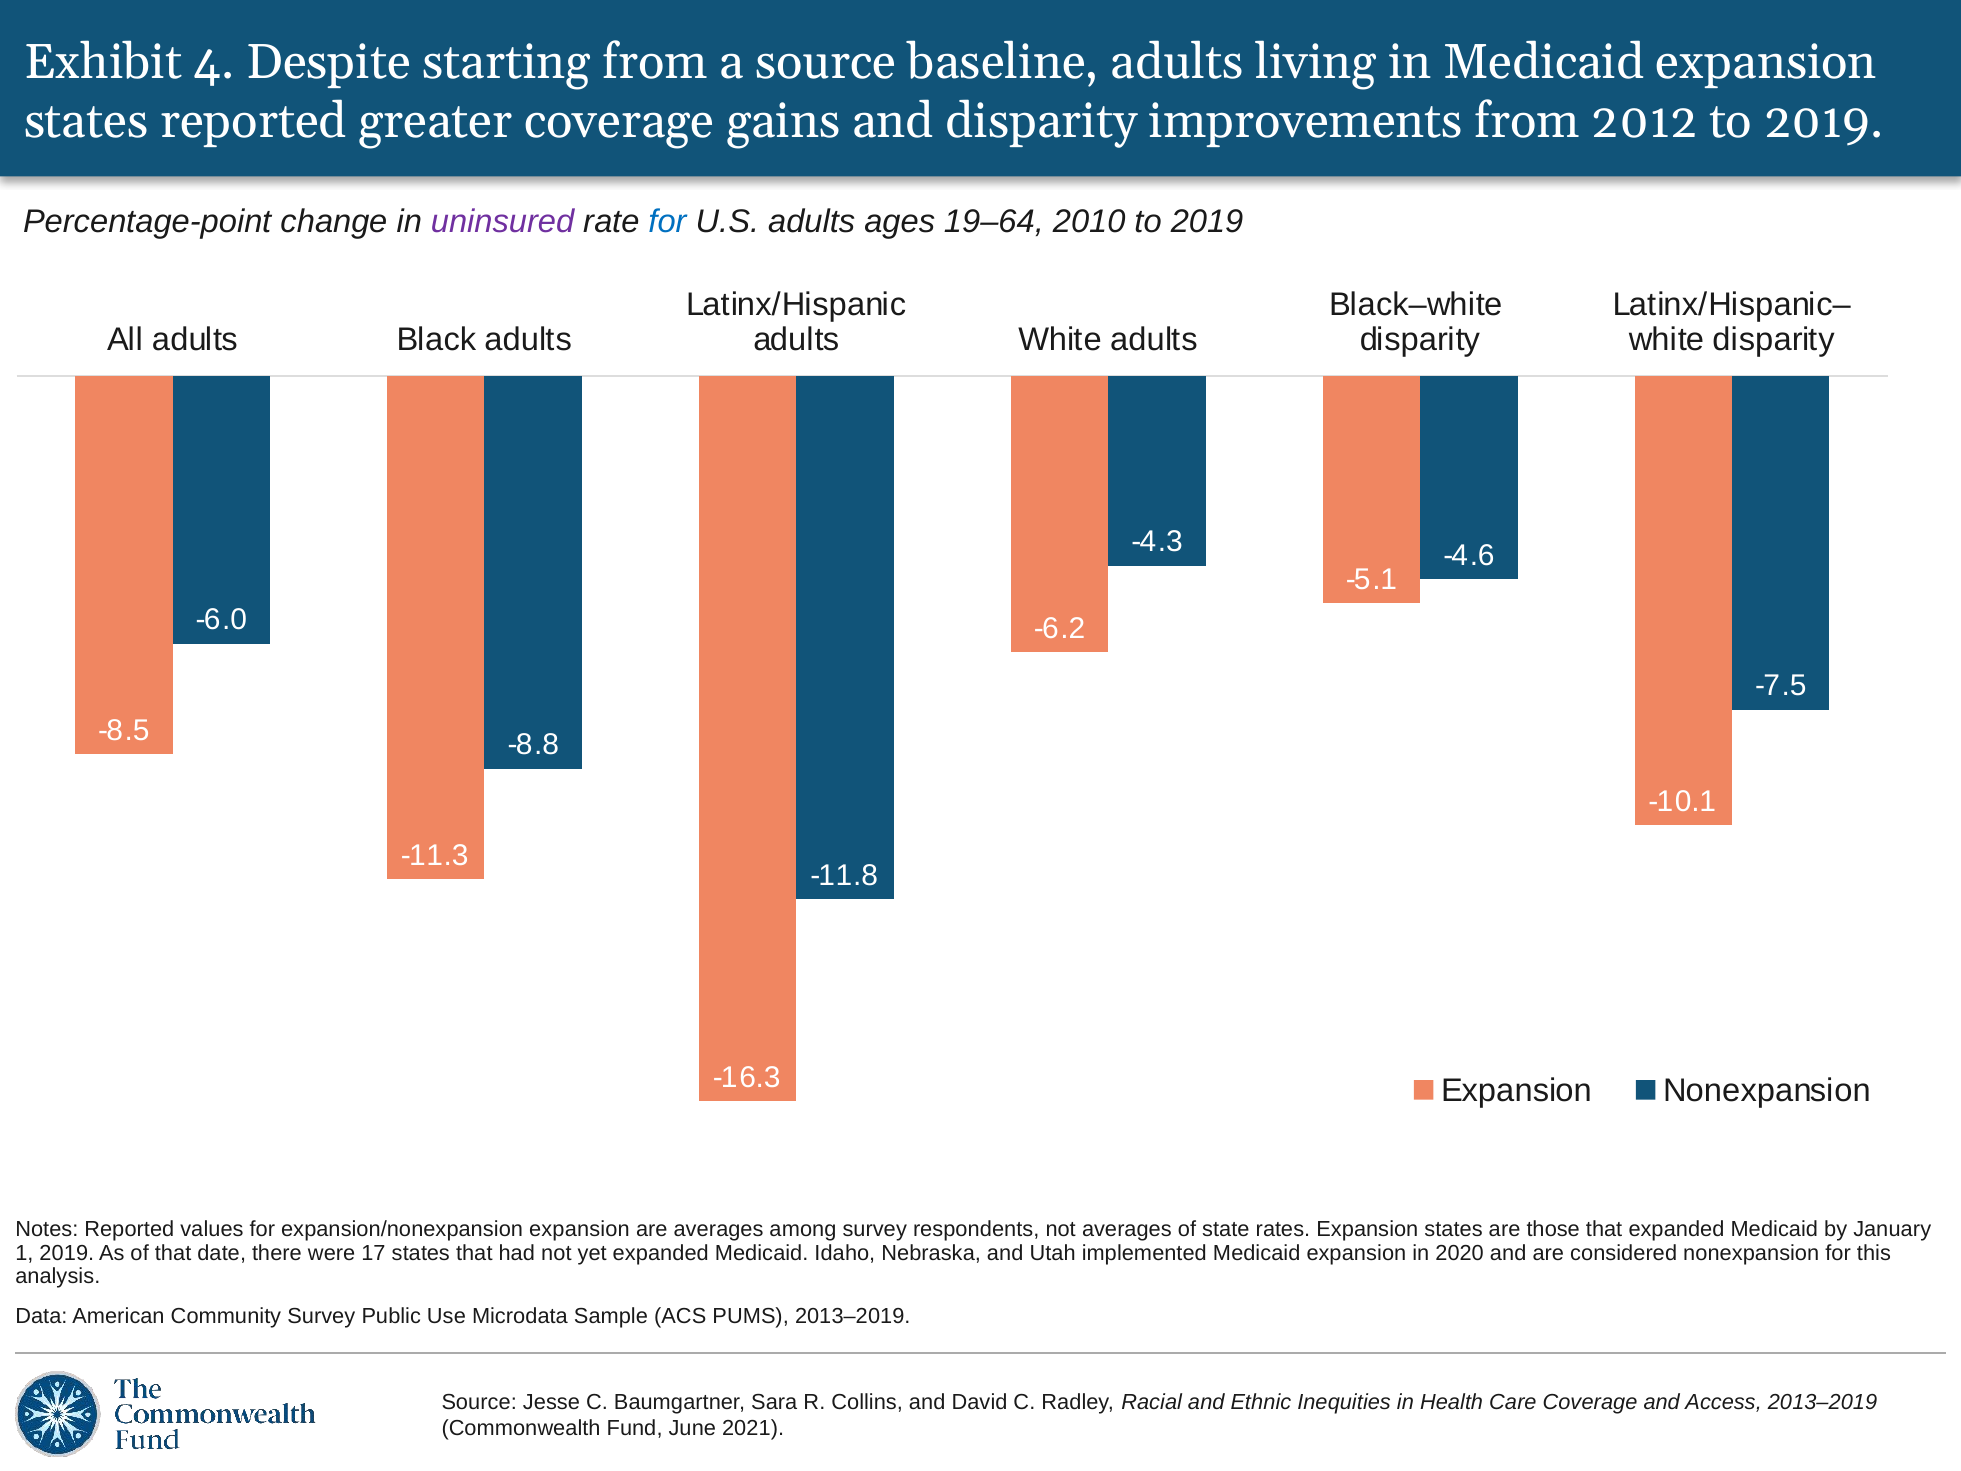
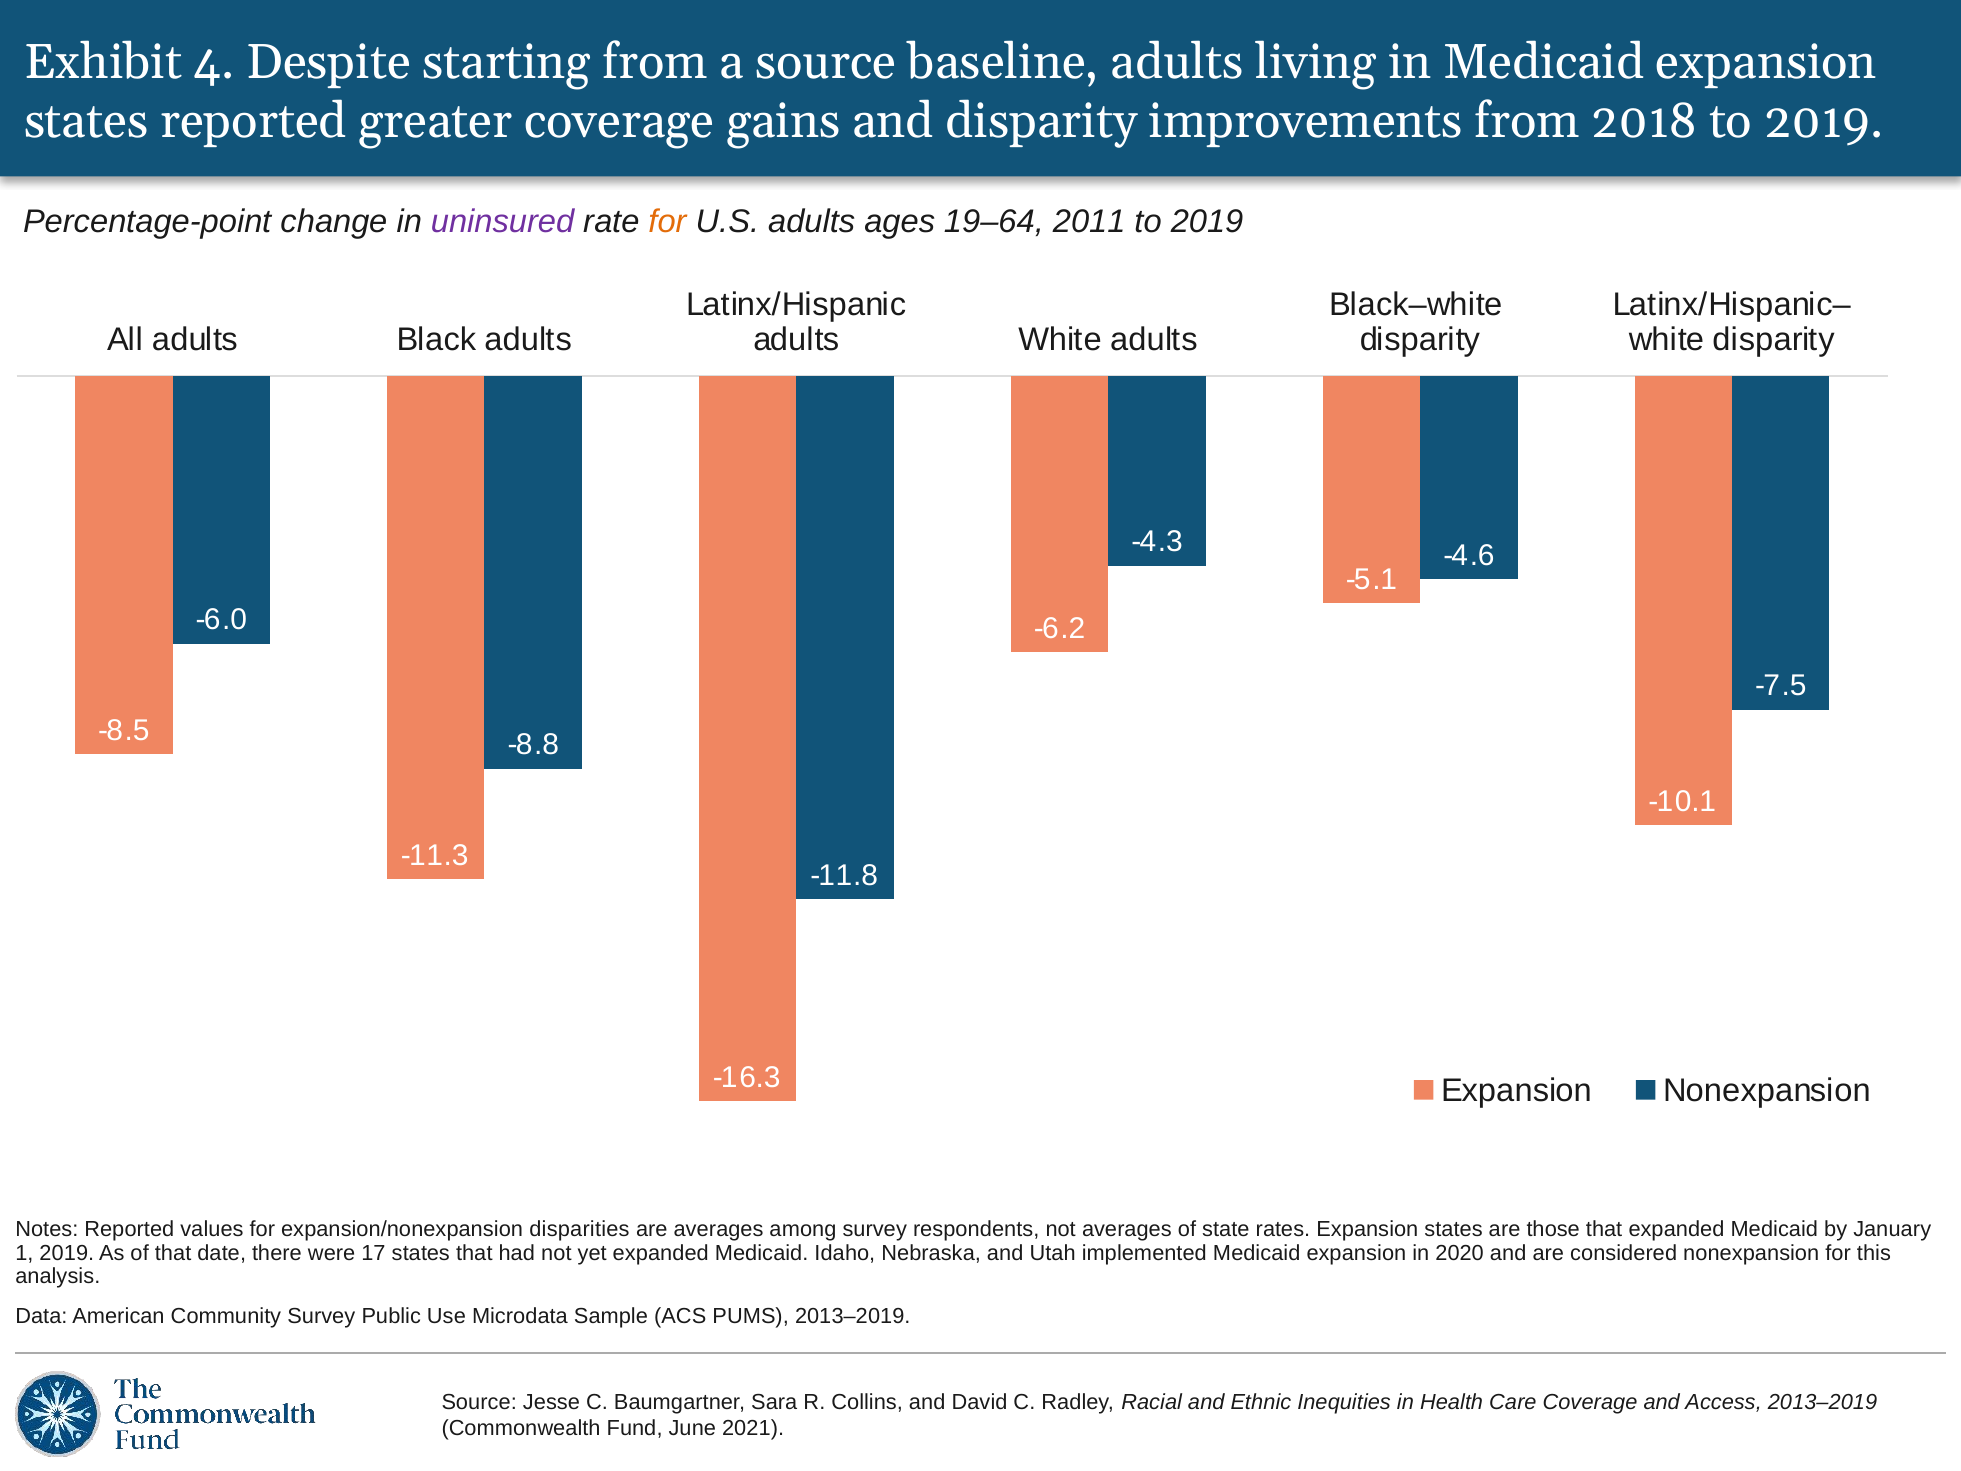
2012: 2012 -> 2018 (1645, 121)
for colour: blue -> orange (668, 221)
2010: 2010 -> 2011 (1089, 221)
expansion/nonexpansion expansion: expansion -> disparities (579, 1229)
